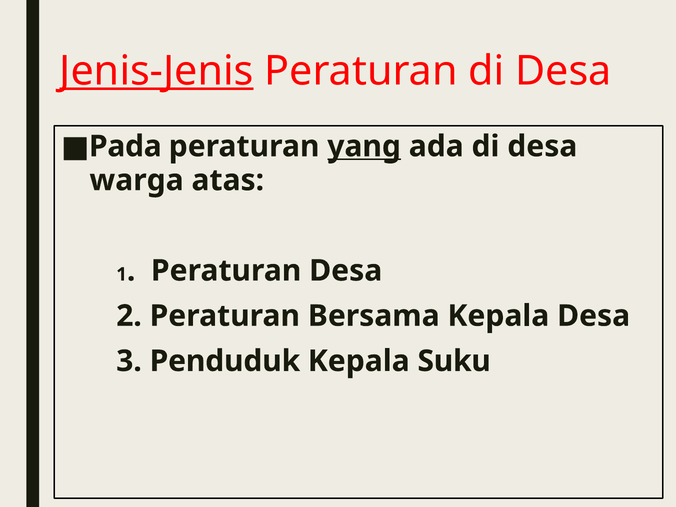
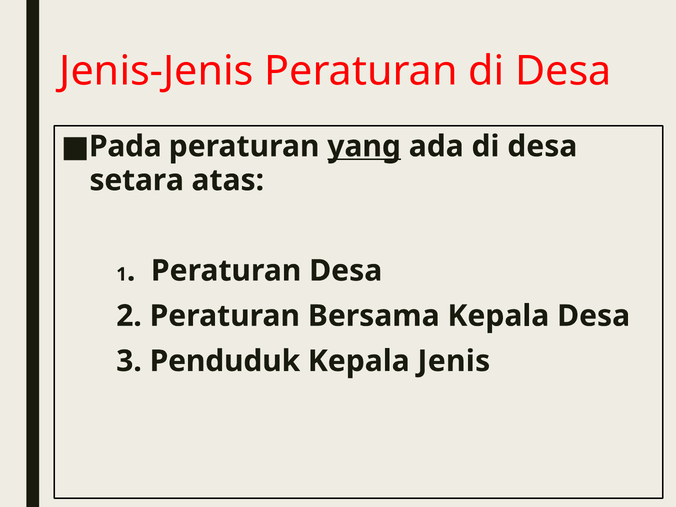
Jenis-Jenis underline: present -> none (157, 71)
warga: warga -> setara (137, 180)
Suku: Suku -> Jenis (454, 361)
